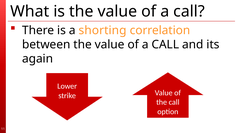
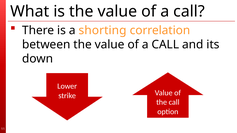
again: again -> down (38, 59)
